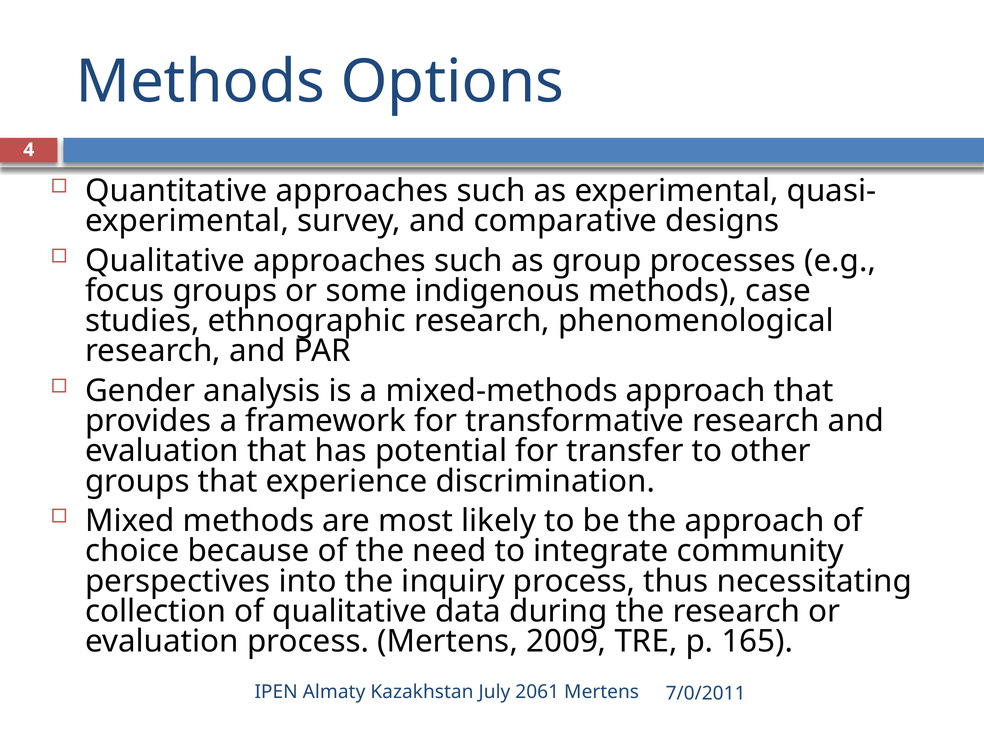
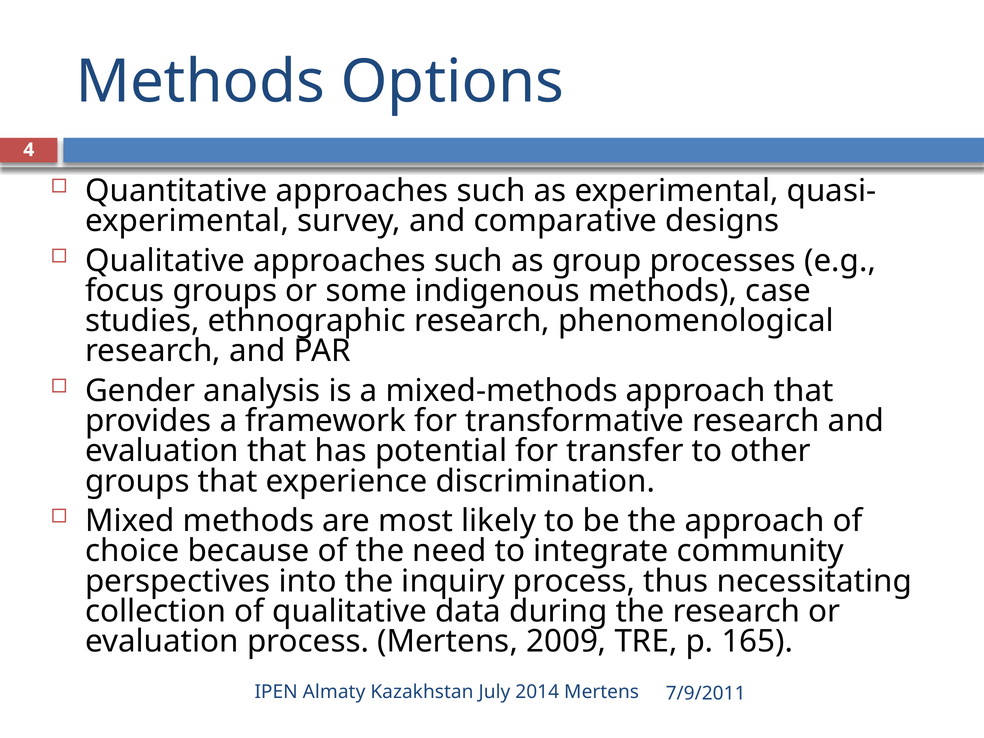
2061: 2061 -> 2014 (537, 692)
7/0/2011: 7/0/2011 -> 7/9/2011 (706, 693)
